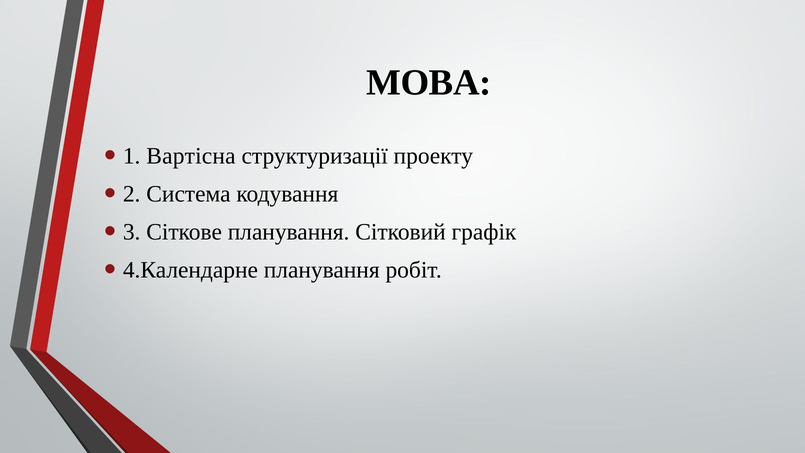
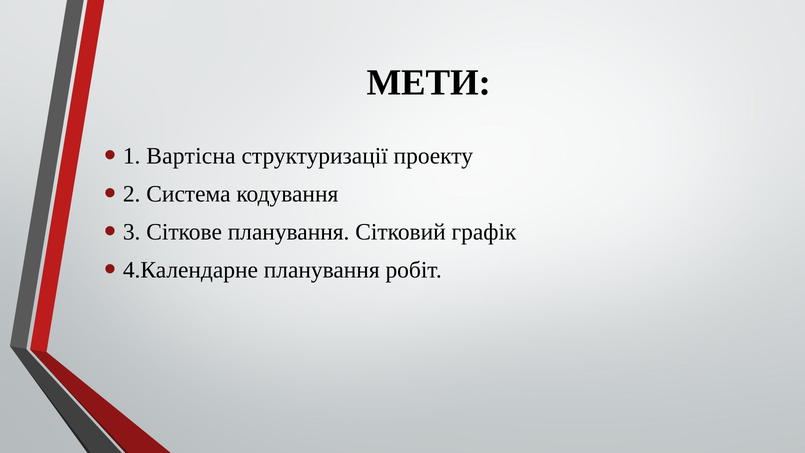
МОВА: МОВА -> МЕТИ (429, 83)
